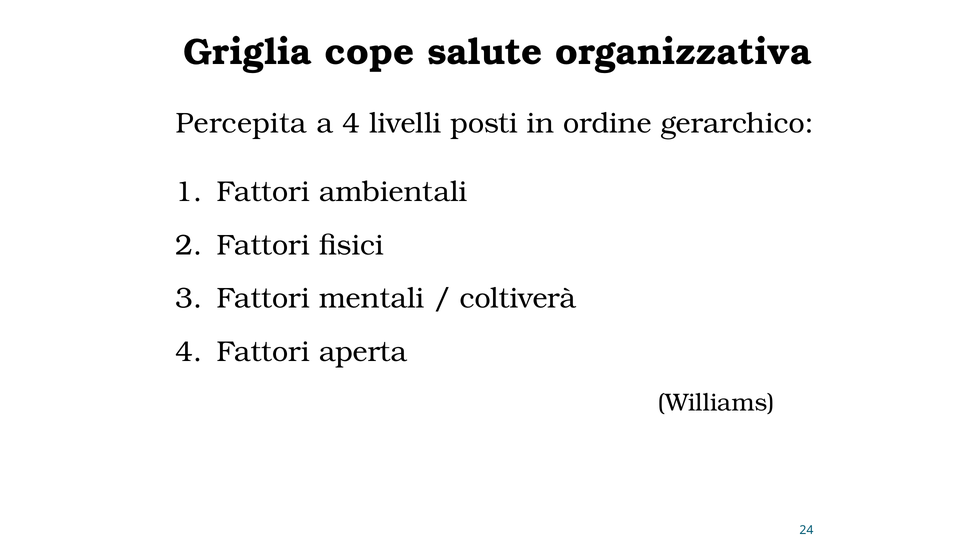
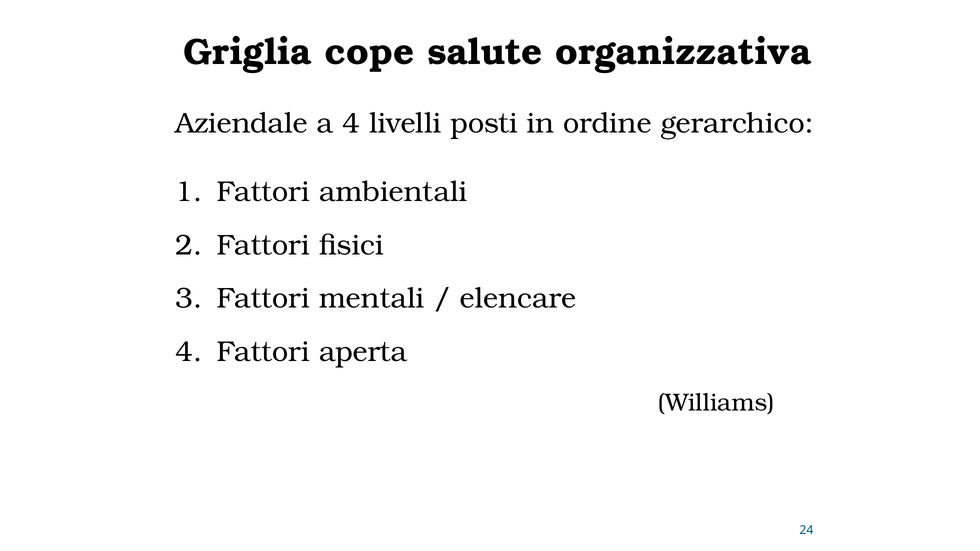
Percepita: Percepita -> Aziendale (242, 123)
coltiverà: coltiverà -> elencare (518, 299)
